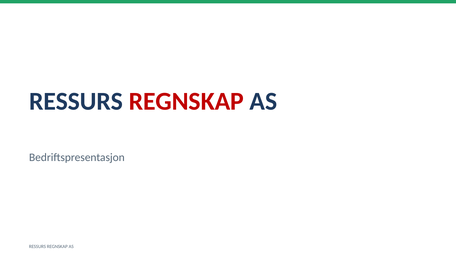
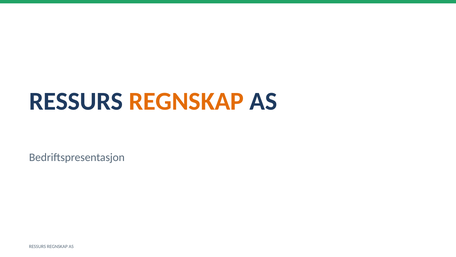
REGNSKAP colour: red -> orange (186, 101)
